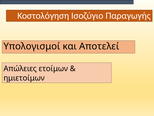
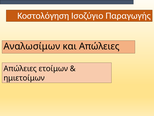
Υπολογισμοί: Υπολογισμοί -> Αναλωσίμων (32, 46)
και Αποτελεί: Αποτελεί -> Απώλειες (99, 46)
